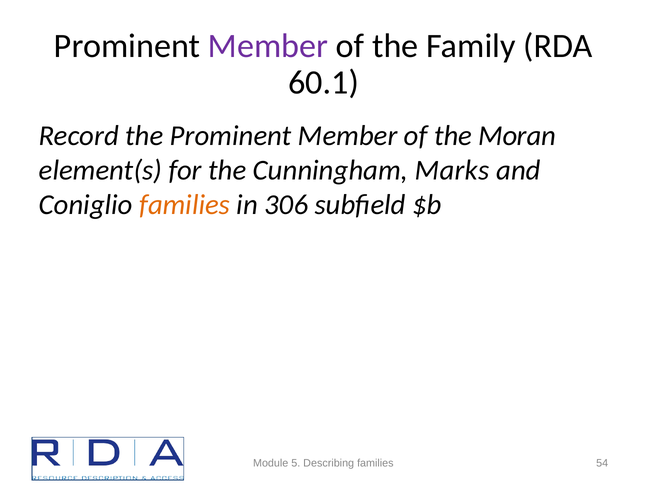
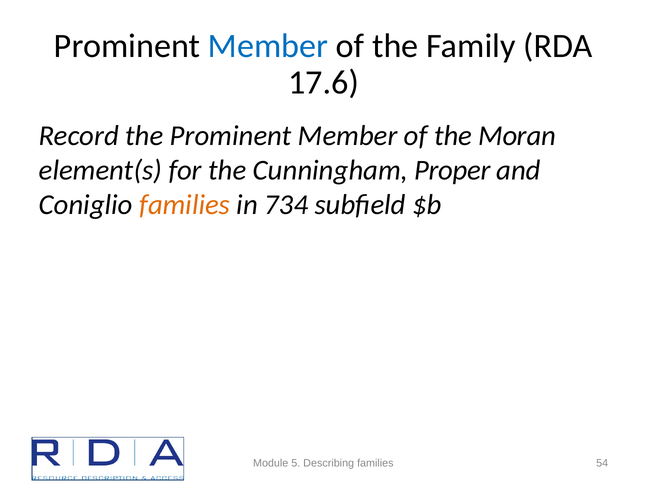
Member colour: purple -> blue (268, 46)
60.1: 60.1 -> 17.6 (323, 83)
Marks: Marks -> Proper (452, 170)
306: 306 -> 734 (286, 205)
